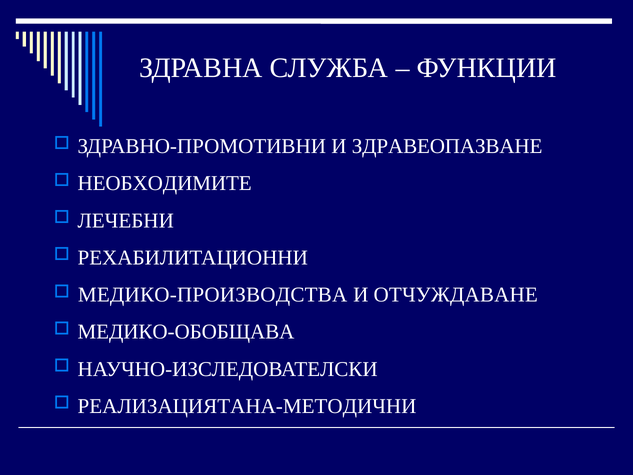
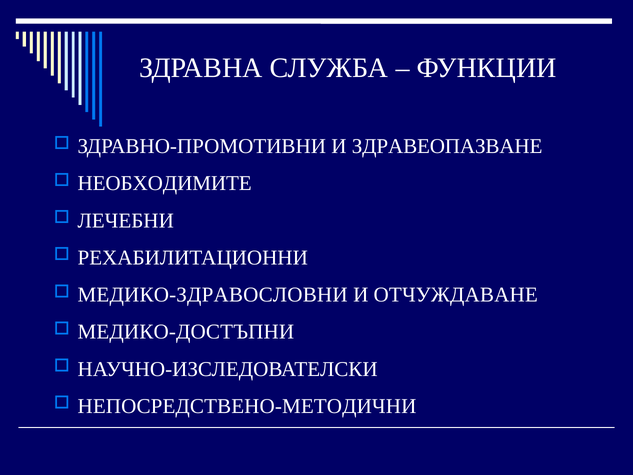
МЕДИКО-ПРОИЗВОДСТВА: МЕДИКО-ПРОИЗВОДСТВА -> МЕДИКО-ЗДРАВОСЛОВНИ (213, 295)
МЕДИКО-ОБОБЩАВА: МЕДИКО-ОБОБЩАВА -> МЕДИКО-ДОСТЪПНИ (186, 332)
РЕАЛИЗАЦИЯТАНА-МЕТОДИЧНИ: РЕАЛИЗАЦИЯТАНА-МЕТОДИЧНИ -> НЕПОСРЕДСТВЕНО-МЕТОДИЧНИ (247, 406)
